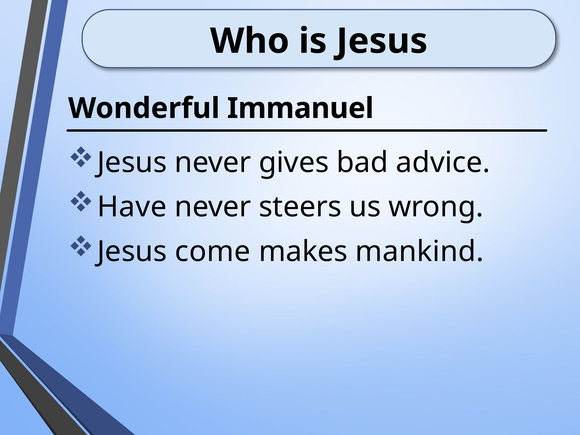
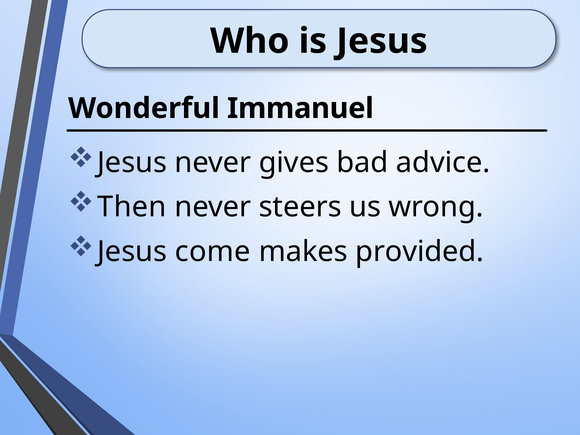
Have: Have -> Then (132, 207)
mankind: mankind -> provided (420, 251)
